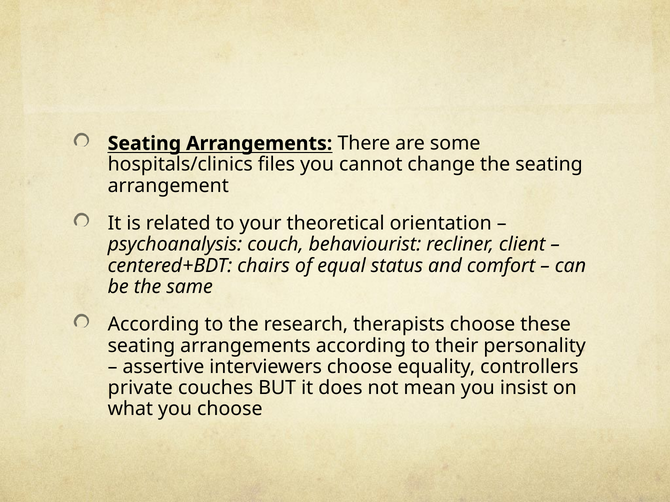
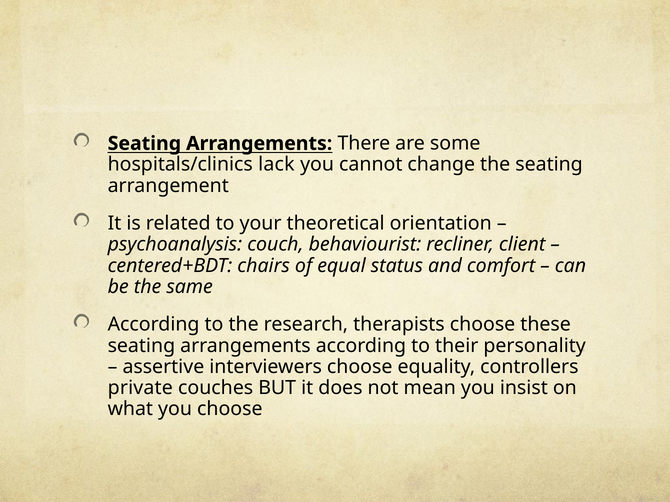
files: files -> lack (276, 165)
